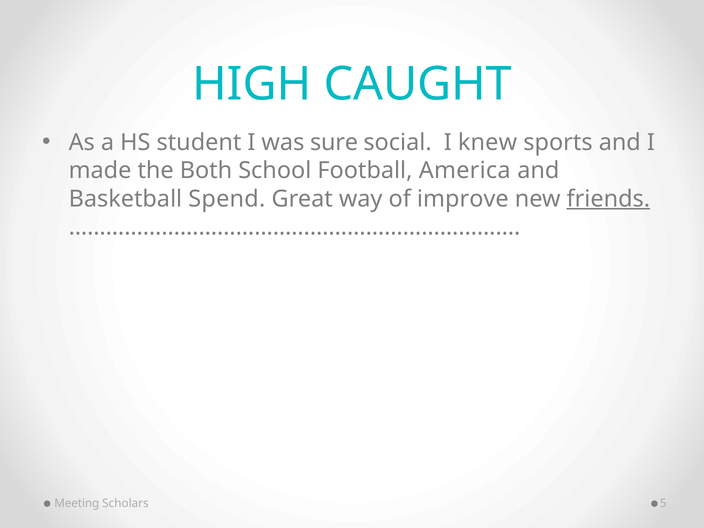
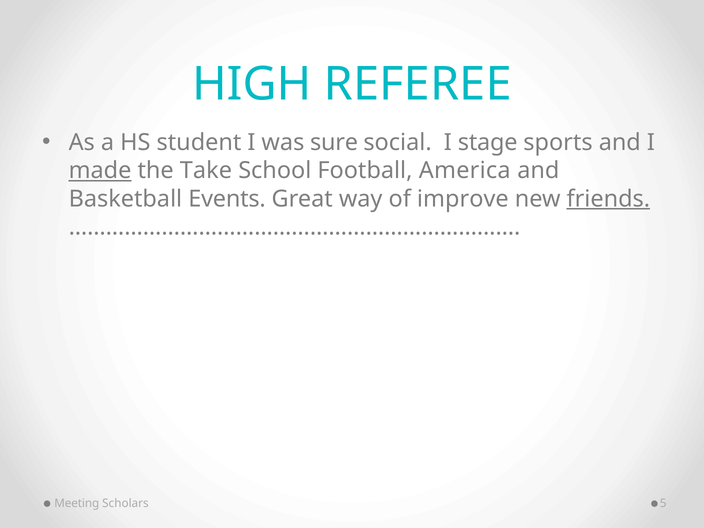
CAUGHT: CAUGHT -> REFEREE (418, 84)
knew: knew -> stage (488, 142)
made underline: none -> present (100, 171)
Both: Both -> Take (206, 171)
Spend: Spend -> Events (227, 199)
